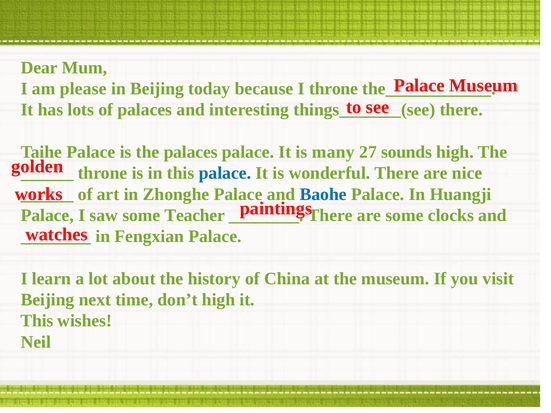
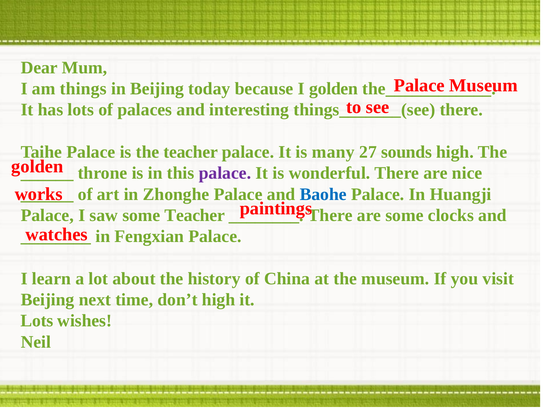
please: please -> things (83, 89)
I throne: throne -> golden (334, 89)
the palaces: palaces -> teacher (191, 152)
palace colour: blue -> purple (225, 173)
This: This -> Lots (37, 321)
